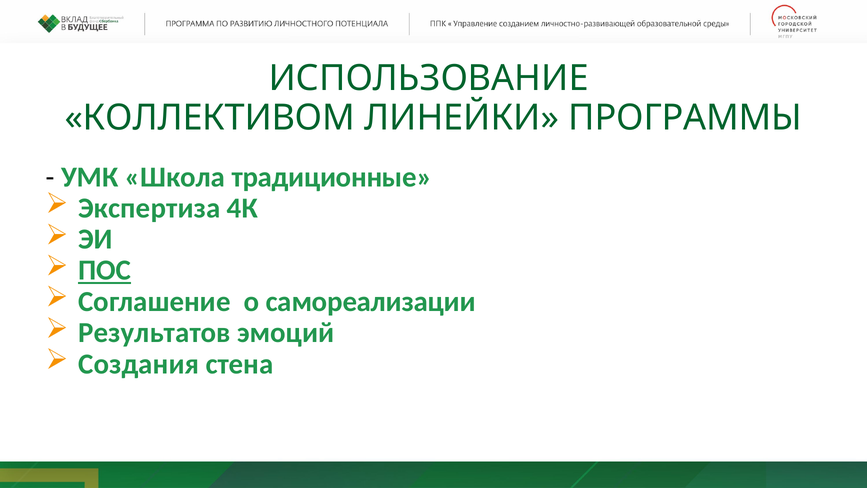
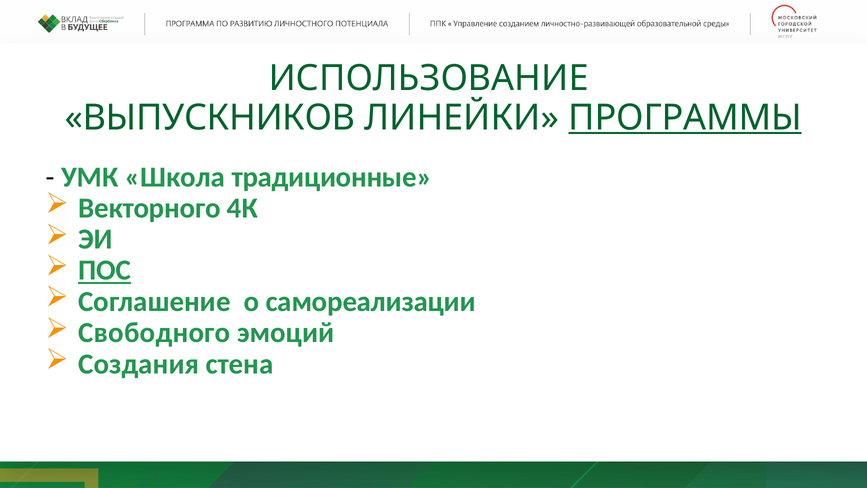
КОЛЛЕКТИВОМ: КОЛЛЕКТИВОМ -> ВЫПУСКНИКОВ (210, 118)
ПРОГРАММЫ underline: none -> present (685, 118)
Экспертиза: Экспертиза -> Векторного (149, 208)
Результатов: Результатов -> Свободного (154, 333)
